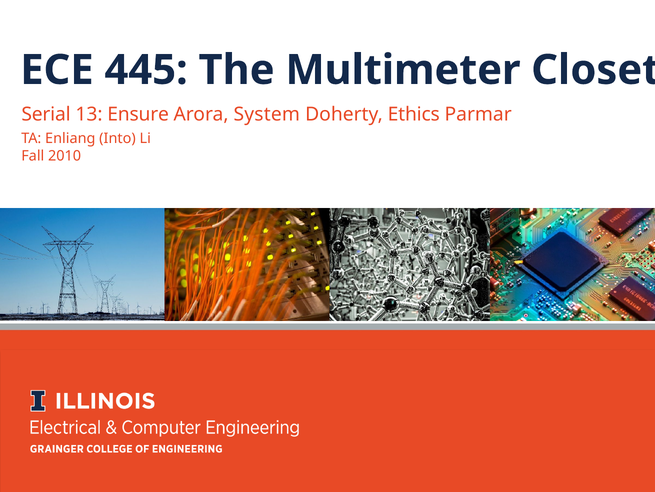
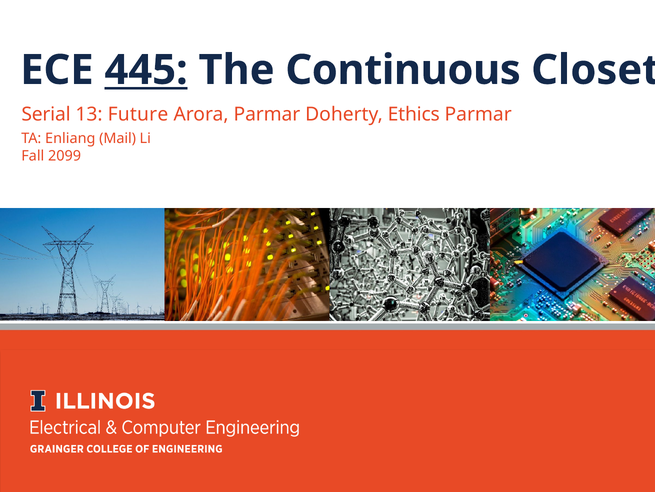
445 underline: none -> present (146, 70)
Multimeter: Multimeter -> Continuous (403, 70)
Ensure: Ensure -> Future (138, 114)
Arora System: System -> Parmar (267, 114)
Into: Into -> Mail (118, 138)
2010: 2010 -> 2099 (65, 156)
